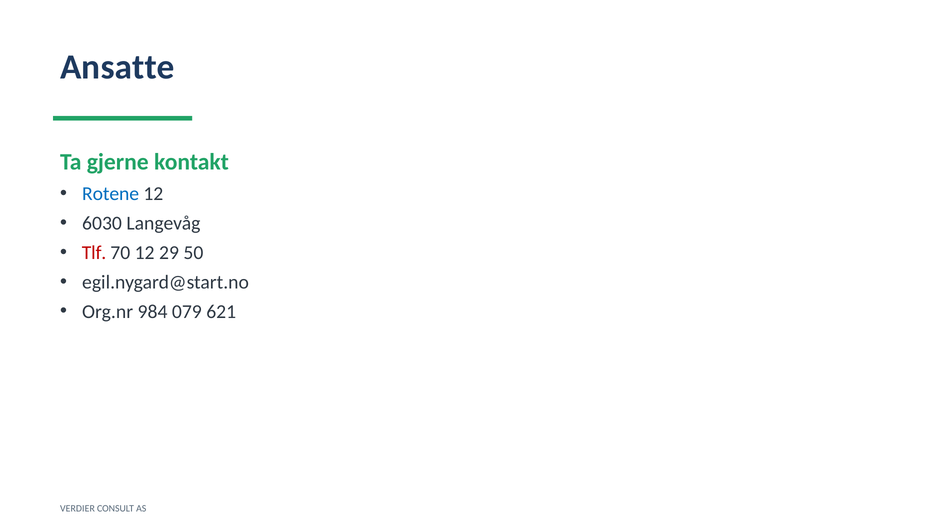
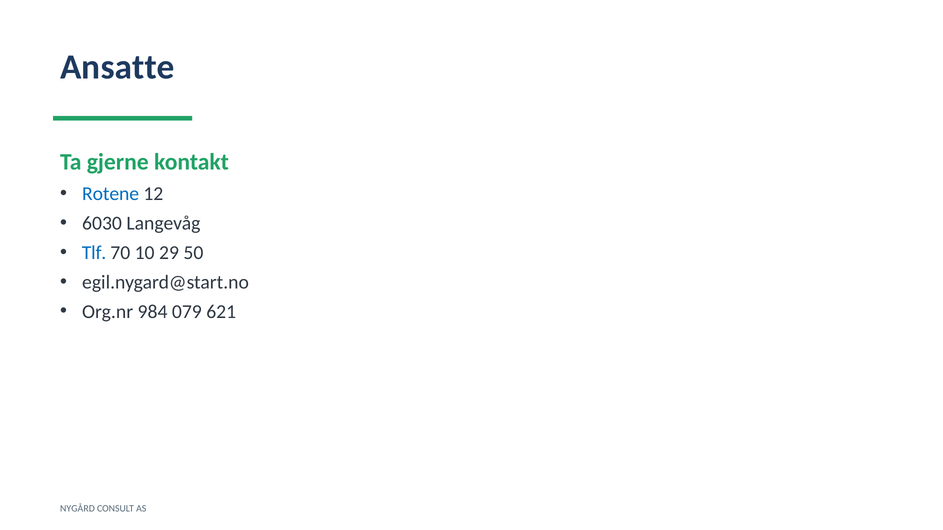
Tlf colour: red -> blue (94, 253)
70 12: 12 -> 10 (145, 253)
VERDIER: VERDIER -> NYGÅRD (77, 509)
